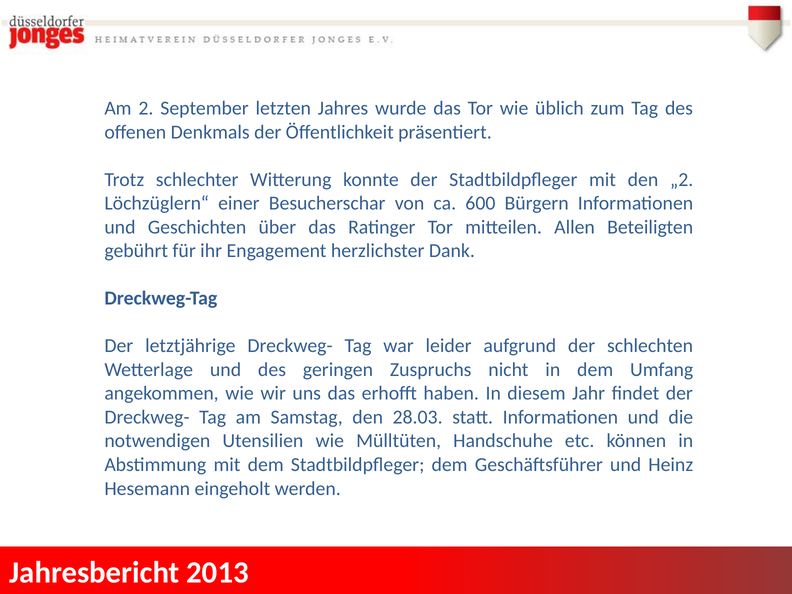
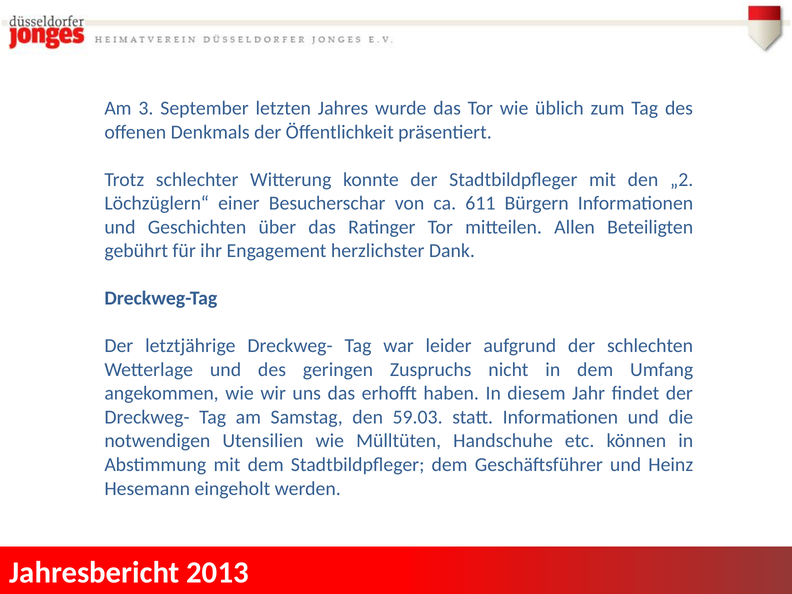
2: 2 -> 3 (146, 108)
600: 600 -> 611 (480, 203)
28.03: 28.03 -> 59.03 (418, 417)
